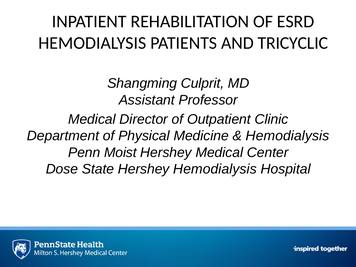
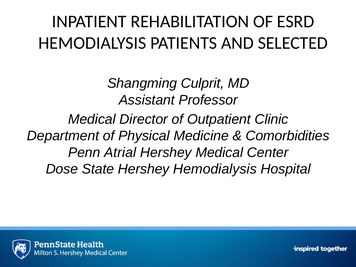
TRICYCLIC: TRICYCLIC -> SELECTED (293, 43)
Hemodialysis: Hemodialysis -> Comorbidities (288, 136)
Moist: Moist -> Atrial (120, 152)
